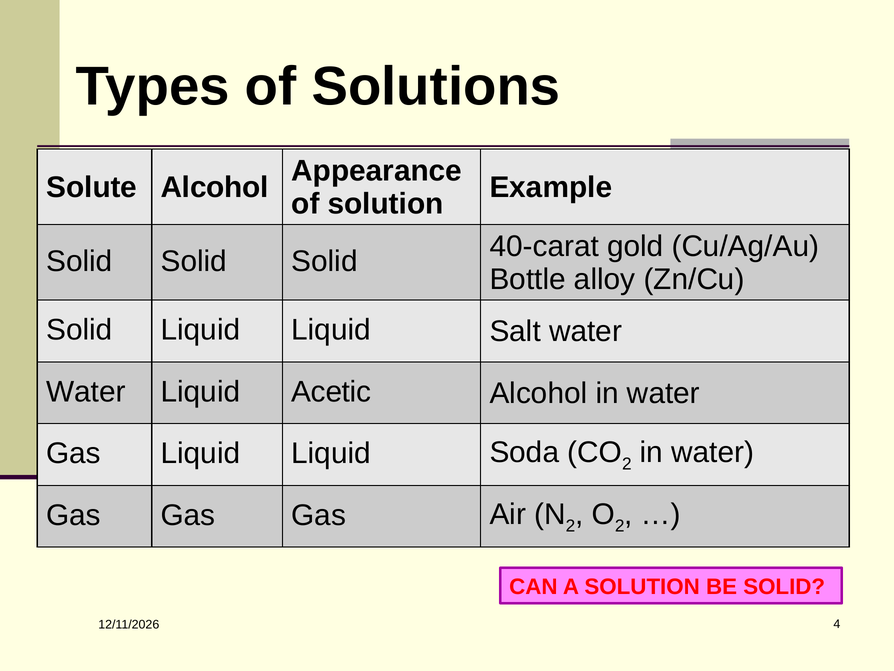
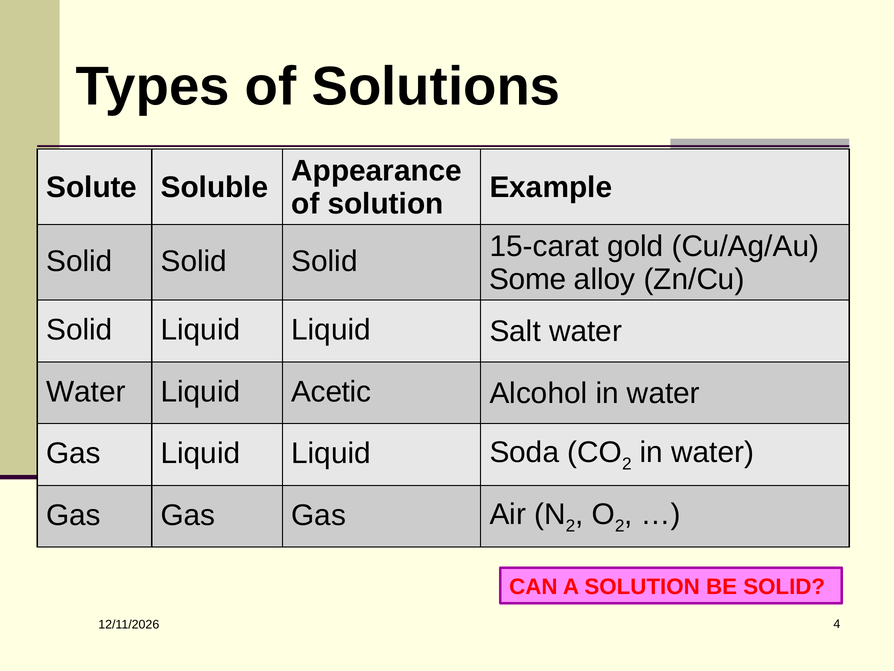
Solute Alcohol: Alcohol -> Soluble (214, 187)
40-carat: 40-carat -> 15-carat (544, 246)
Bottle: Bottle -> Some (528, 279)
